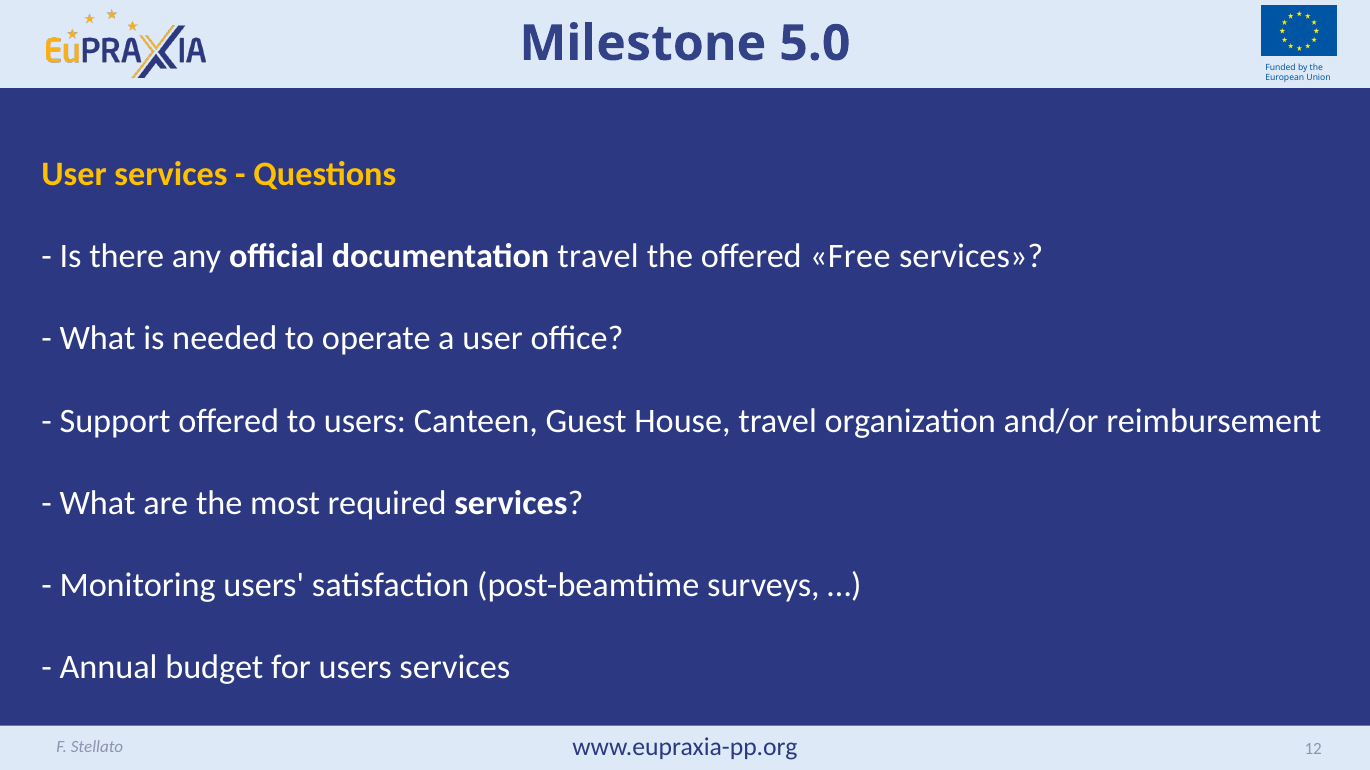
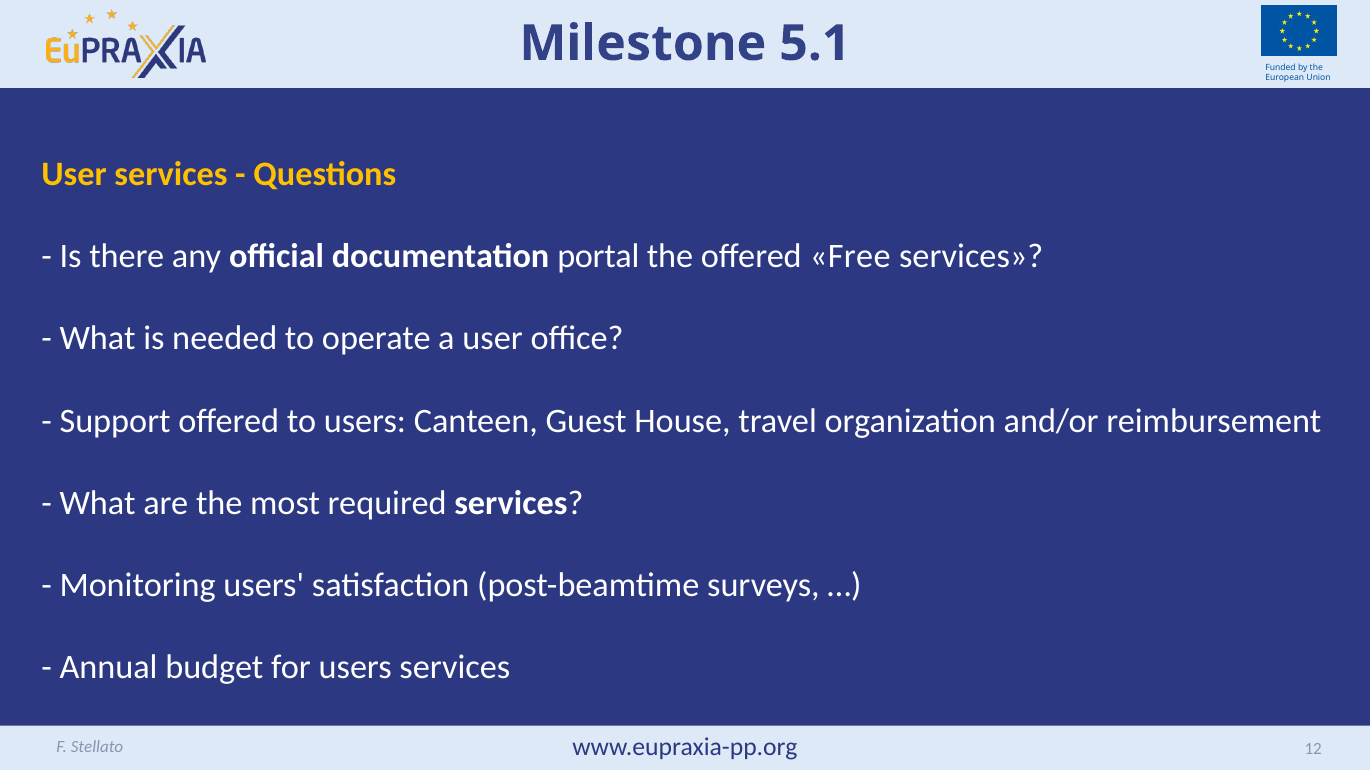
5.0: 5.0 -> 5.1 (815, 44)
documentation travel: travel -> portal (598, 257)
